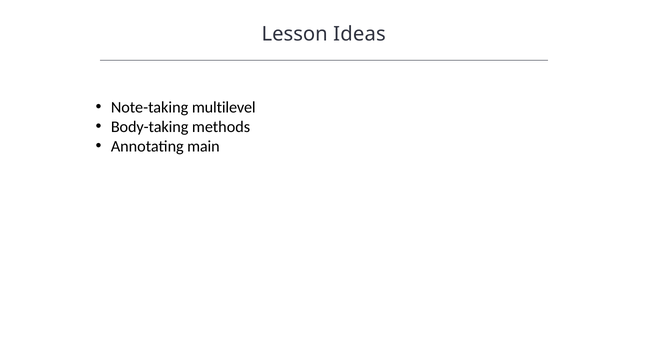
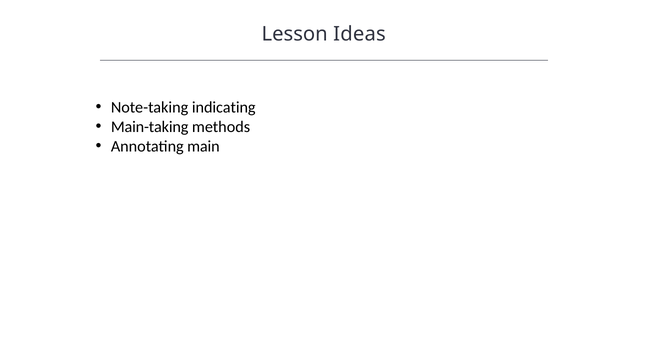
multilevel: multilevel -> indicating (224, 108)
Body-taking: Body-taking -> Main-taking (150, 127)
